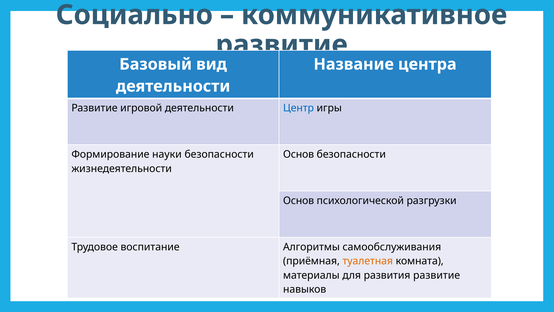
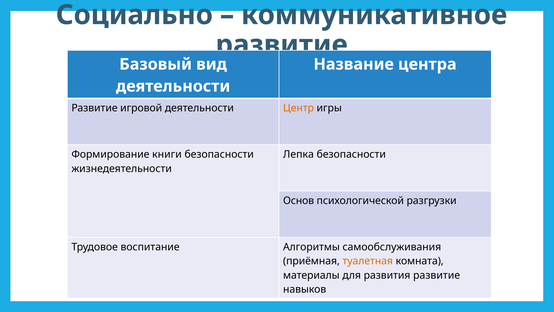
Центр colour: blue -> orange (299, 108)
науки: науки -> книги (167, 154)
Основ: Основ -> Лепка (298, 154)
